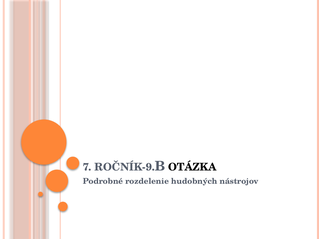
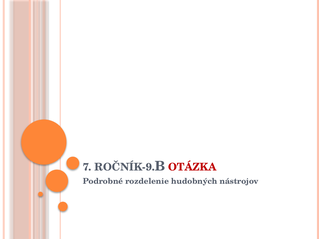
OTÁZKA colour: black -> red (192, 167)
